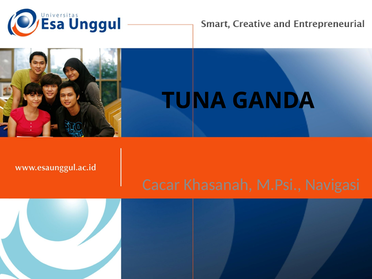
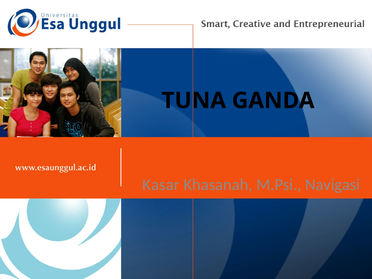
Cacar: Cacar -> Kasar (161, 185)
